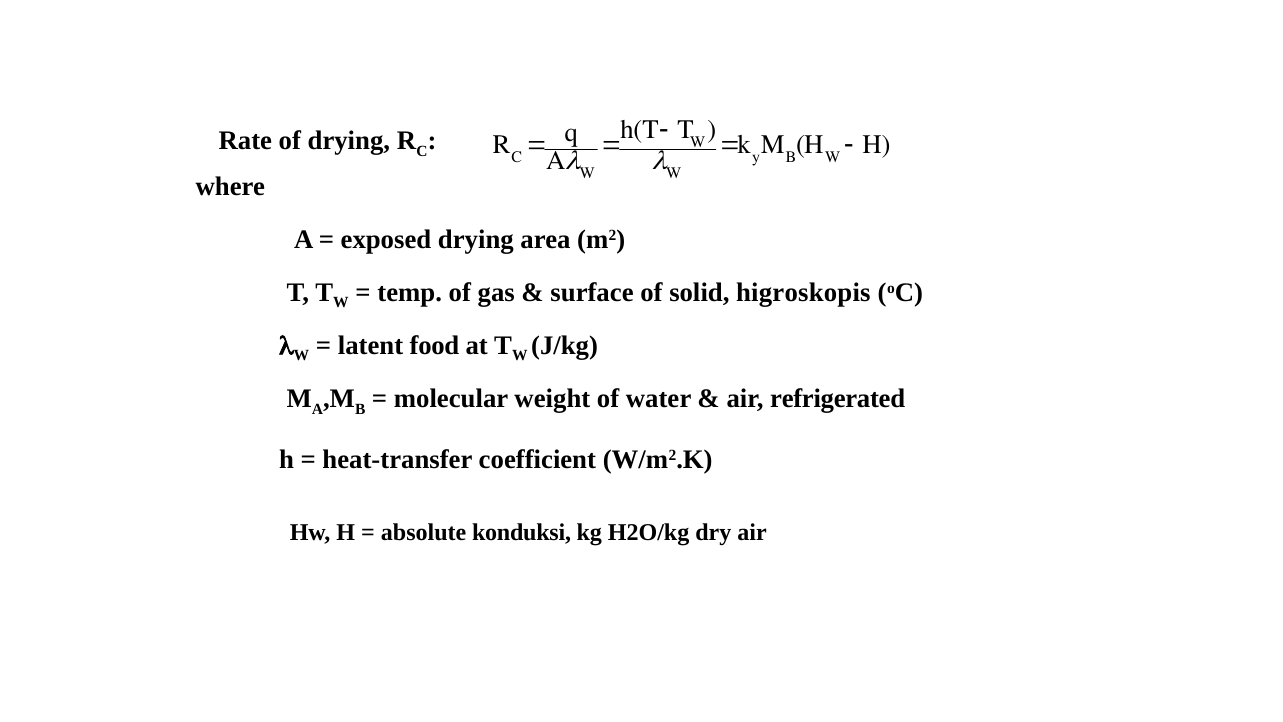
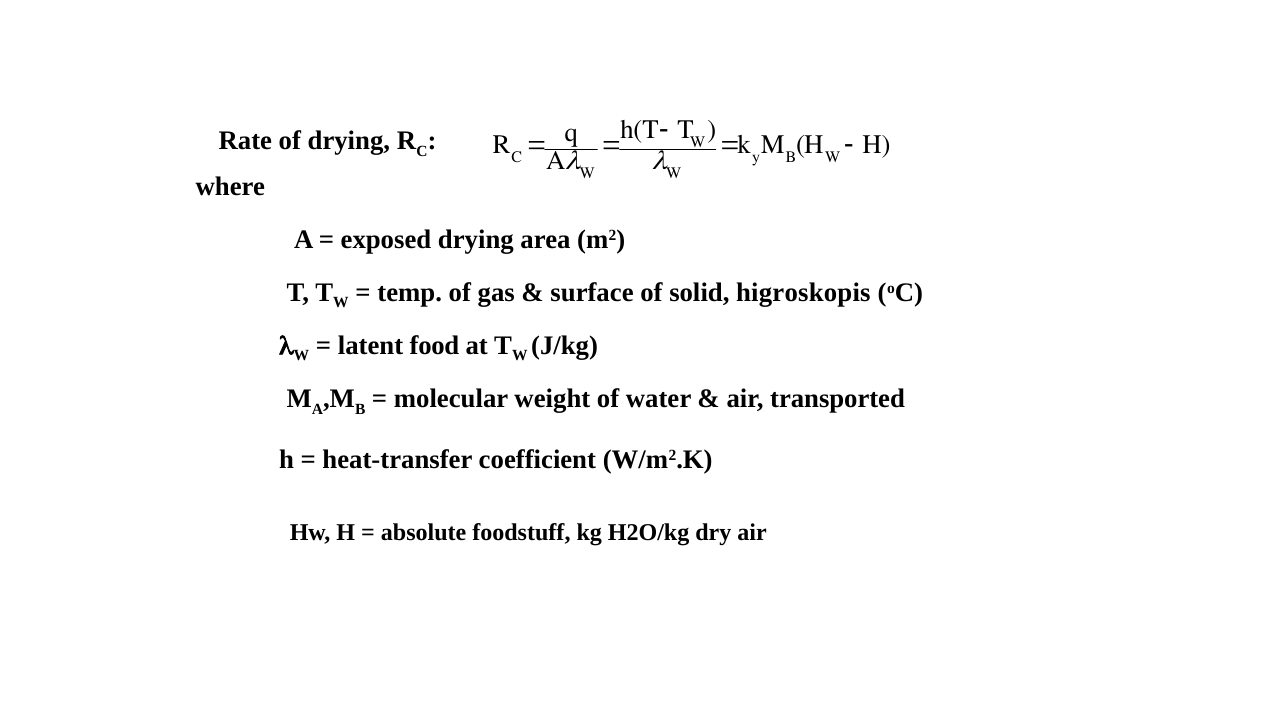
refrigerated: refrigerated -> transported (838, 398)
konduksi: konduksi -> foodstuff (521, 532)
